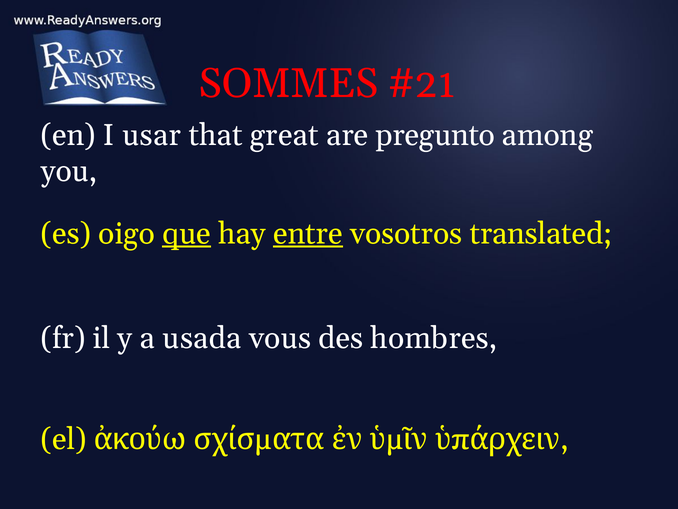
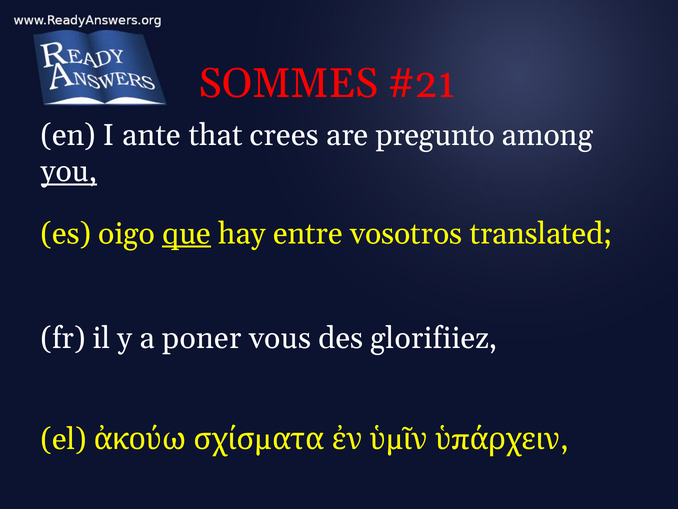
usar: usar -> ante (152, 135)
great: great -> crees (284, 135)
you underline: none -> present (69, 171)
entre underline: present -> none (308, 233)
usada: usada -> poner (202, 338)
hombres: hombres -> glorifiiez (434, 338)
